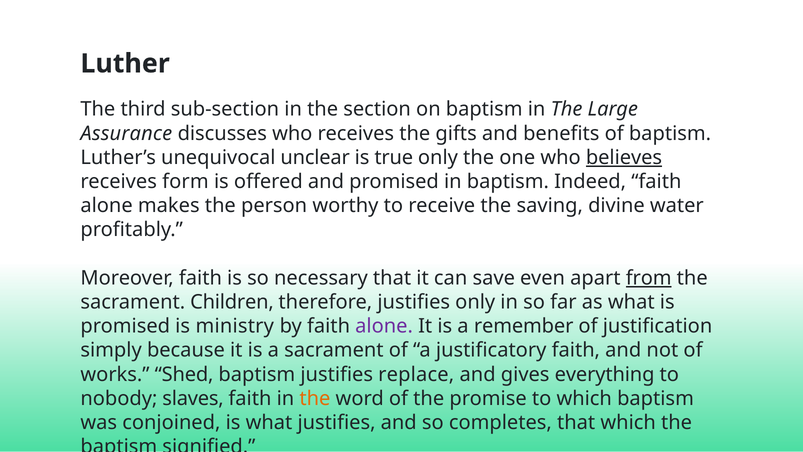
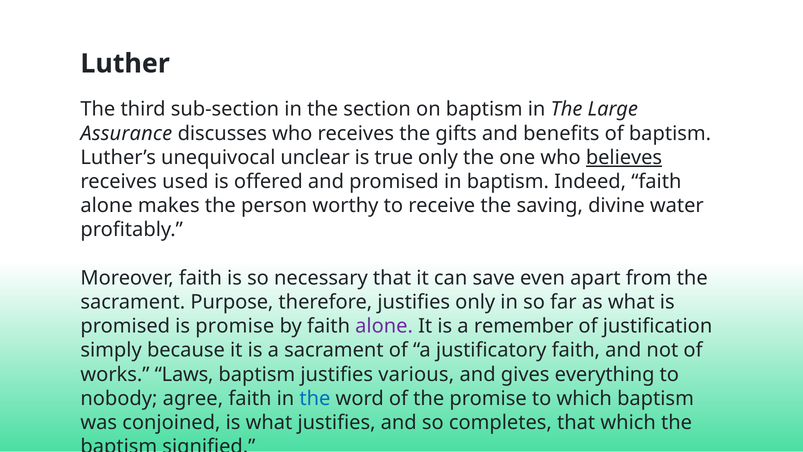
form: form -> used (185, 181)
from underline: present -> none (649, 278)
Children: Children -> Purpose (232, 302)
is ministry: ministry -> promise (235, 326)
Shed: Shed -> Laws (184, 374)
replace: replace -> various (416, 374)
slaves: slaves -> agree (193, 398)
the colour: orange -> blue (315, 398)
